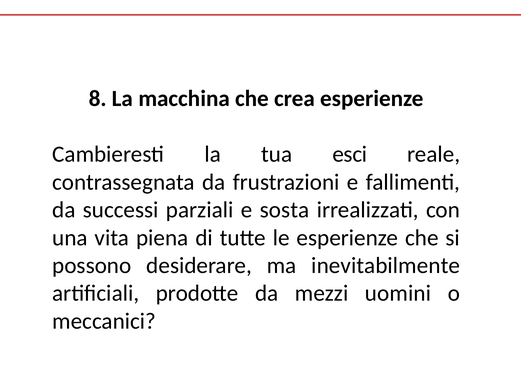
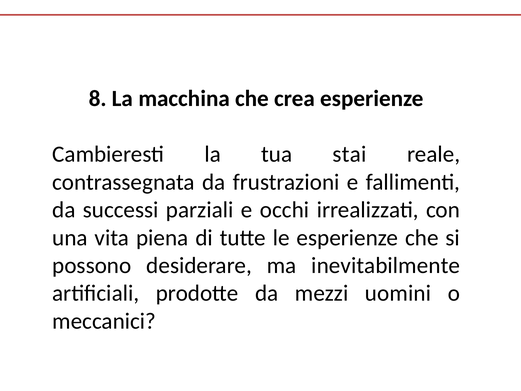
esci: esci -> stai (350, 154)
sosta: sosta -> occhi (285, 210)
